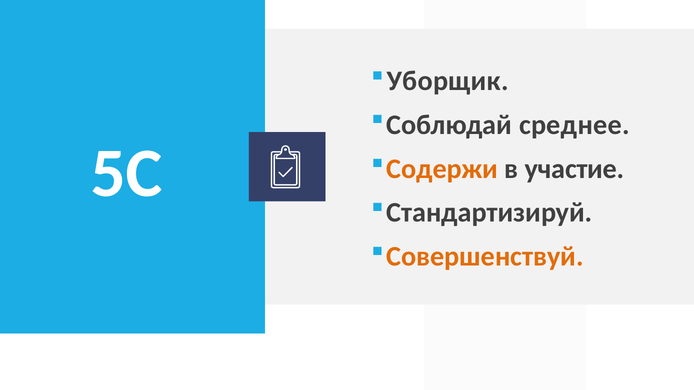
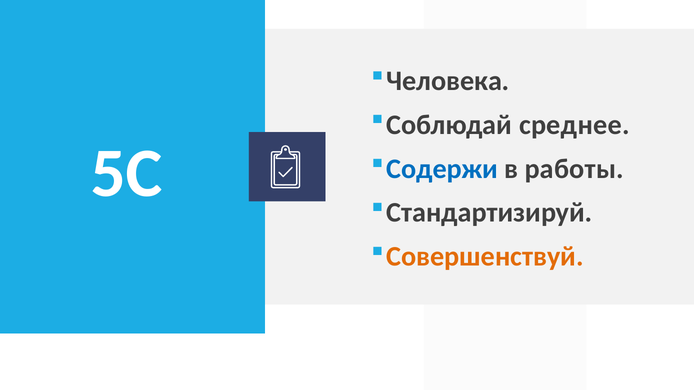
Уборщик: Уборщик -> Человека (448, 81)
Содержи colour: orange -> blue (442, 169)
участие: участие -> работы (574, 169)
